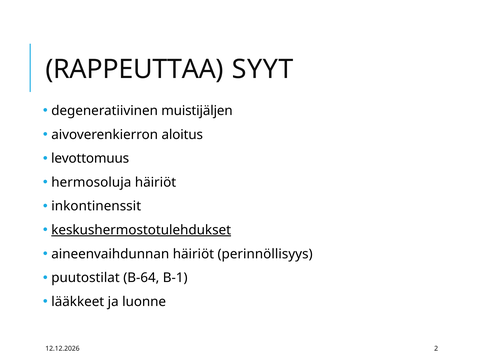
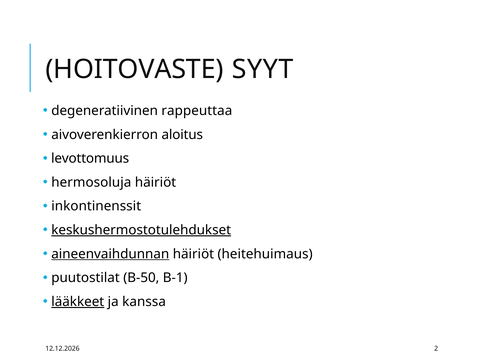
RAPPEUTTAA: RAPPEUTTAA -> HOITOVASTE (135, 69)
muistijäljen: muistijäljen -> rappeuttaa (197, 111)
aineenvaihdunnan underline: none -> present (110, 254)
perinnöllisyys: perinnöllisyys -> heitehuimaus (265, 254)
B-64: B-64 -> B-50 (141, 278)
lääkkeet underline: none -> present (78, 302)
luonne: luonne -> kanssa (144, 302)
